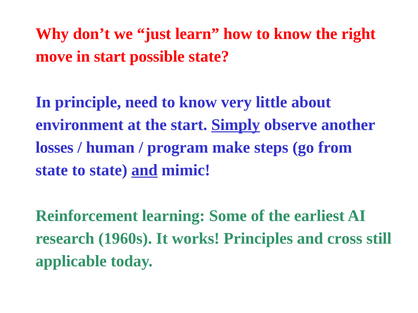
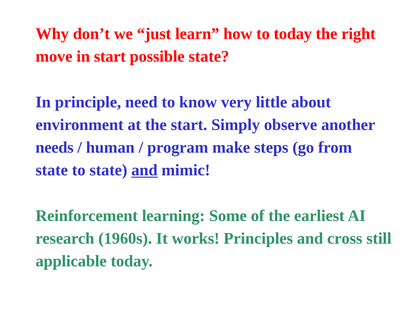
how to know: know -> today (293, 34)
Simply underline: present -> none (236, 125)
losses: losses -> needs (55, 148)
